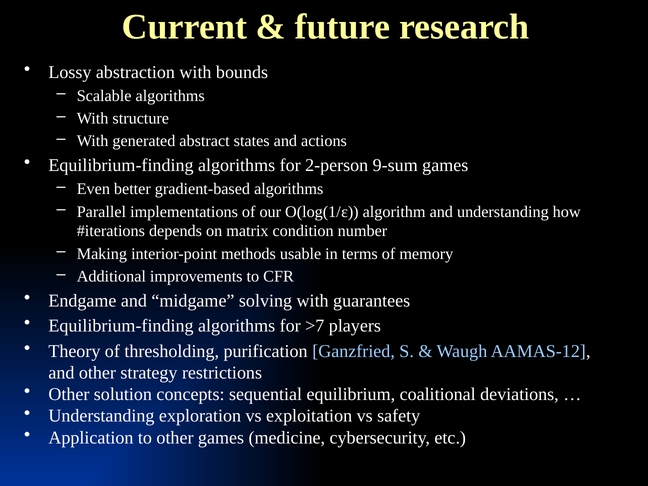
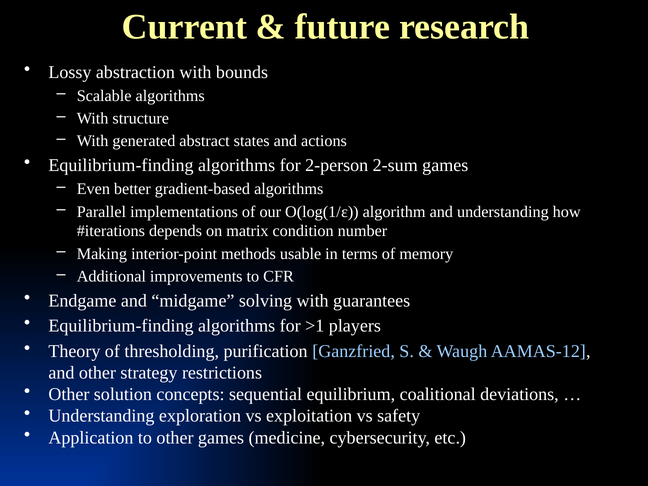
9-sum: 9-sum -> 2-sum (395, 165)
>7: >7 -> >1 (315, 326)
